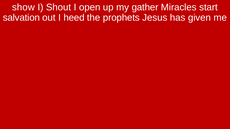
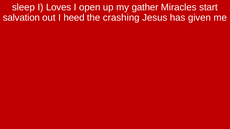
show: show -> sleep (23, 7)
Shout: Shout -> Loves (59, 7)
prophets: prophets -> crashing (121, 18)
